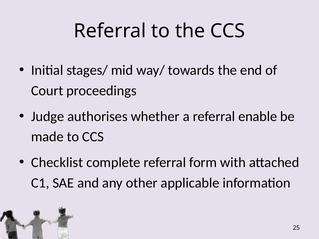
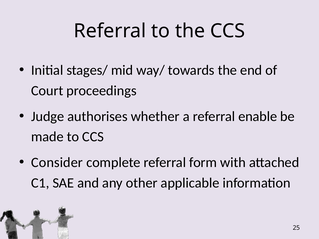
Checklist: Checklist -> Consider (57, 163)
